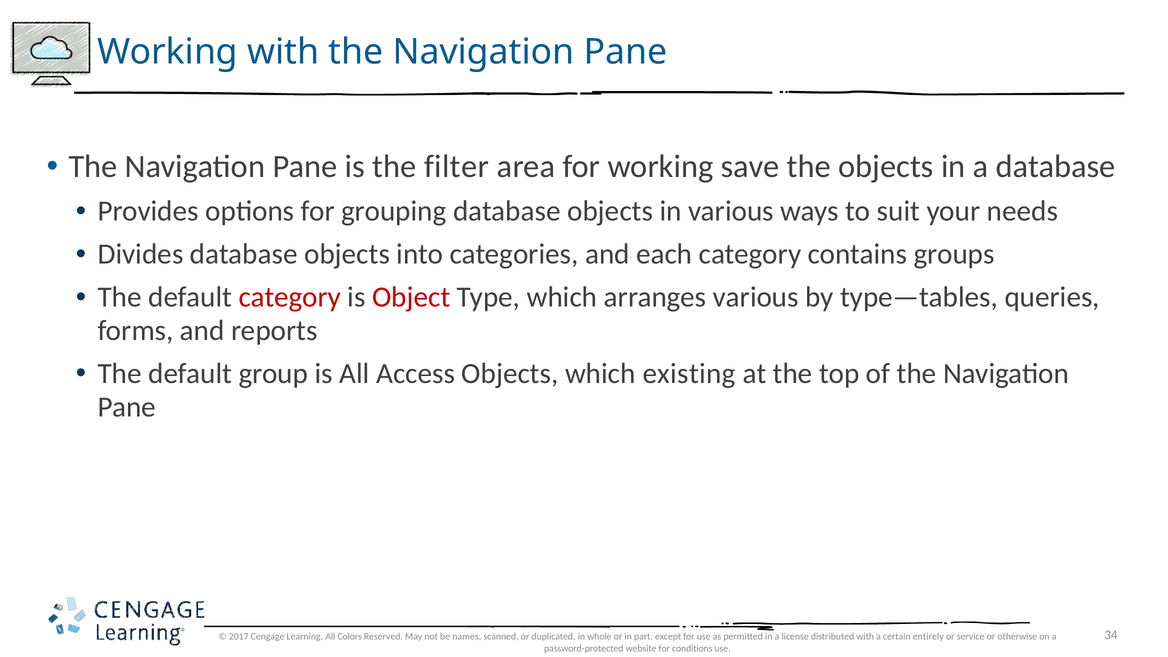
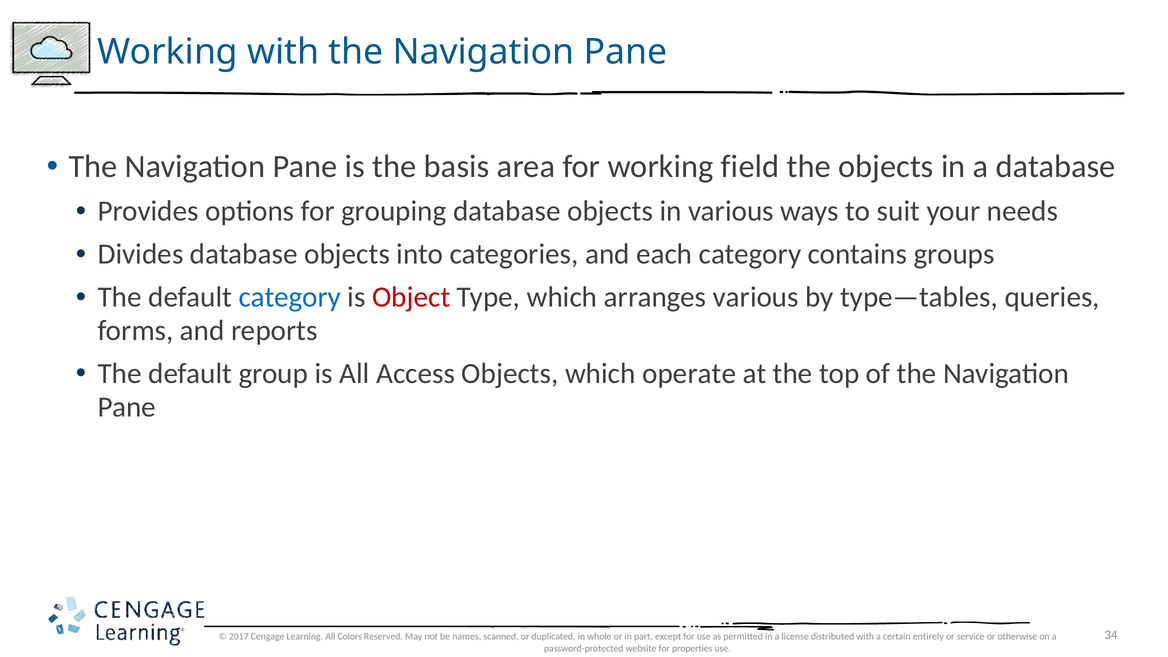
filter: filter -> basis (457, 166)
save: save -> field (750, 166)
category colour: red -> blue (290, 297)
existing: existing -> operate (689, 374)
conditions: conditions -> properties (692, 648)
